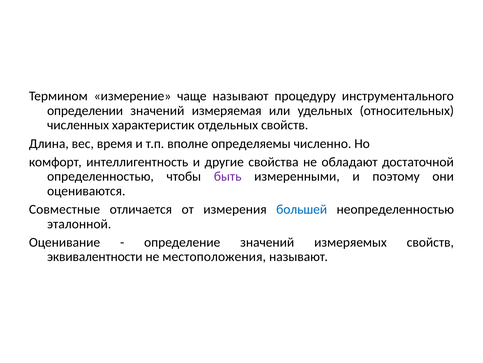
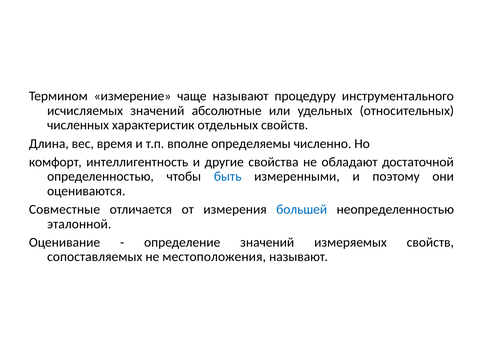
определении: определении -> исчисляемых (85, 110)
измеряемая: измеряемая -> абсолютные (227, 110)
быть colour: purple -> blue (228, 176)
эквивалентности: эквивалентности -> сопоставляемых (95, 256)
